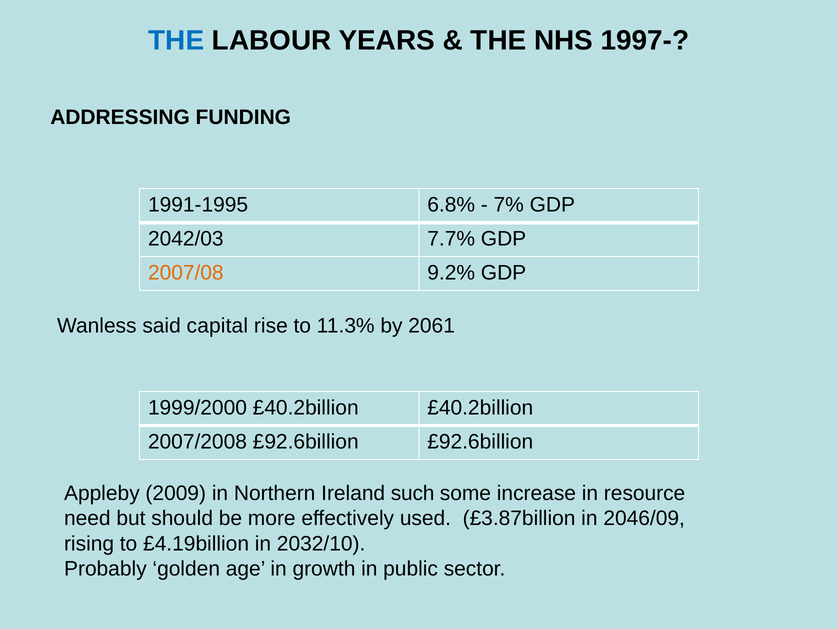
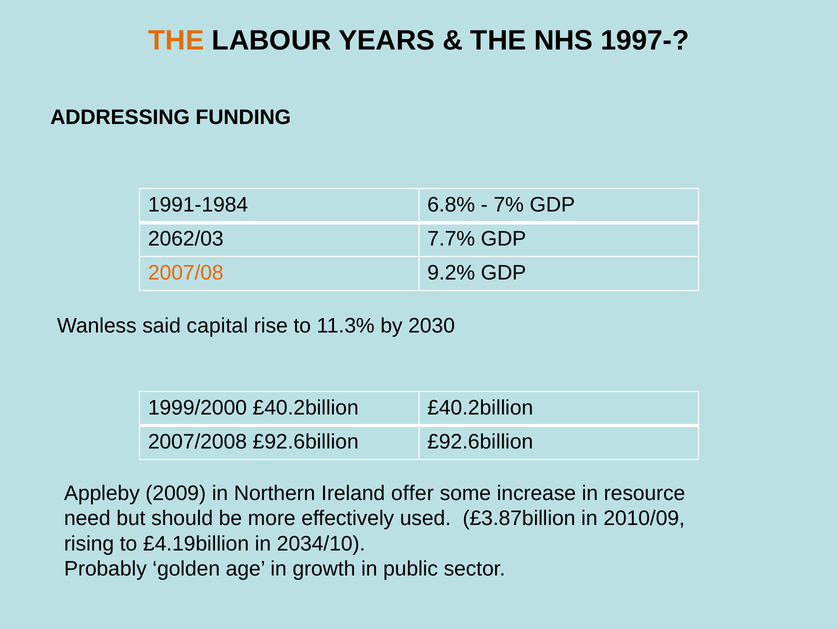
THE colour: blue -> orange (176, 40)
1991-1995: 1991-1995 -> 1991-1984 (198, 205)
2042/03: 2042/03 -> 2062/03 (186, 239)
2061: 2061 -> 2030 (432, 325)
such: such -> offer (412, 493)
2046/09: 2046/09 -> 2010/09 (644, 518)
2032/10: 2032/10 -> 2034/10 (321, 543)
